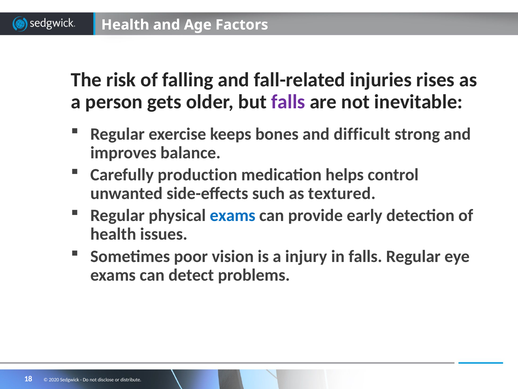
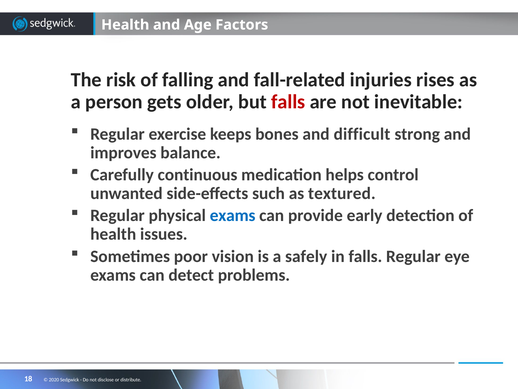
falls colour: purple -> red (288, 102)
production: production -> continuous (198, 175)
injury: injury -> safely (306, 256)
